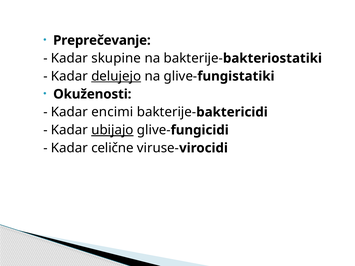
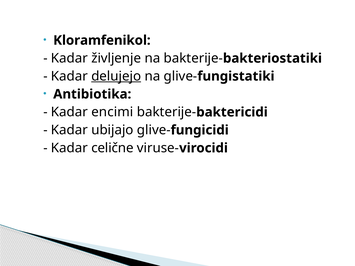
Preprečevanje: Preprečevanje -> Kloramfenikol (102, 40)
skupine: skupine -> življenje (116, 58)
Okuženosti: Okuženosti -> Antibiotika (92, 94)
ubijajo underline: present -> none (112, 130)
